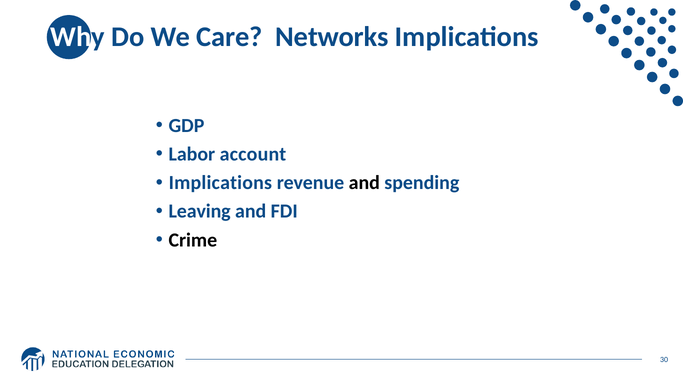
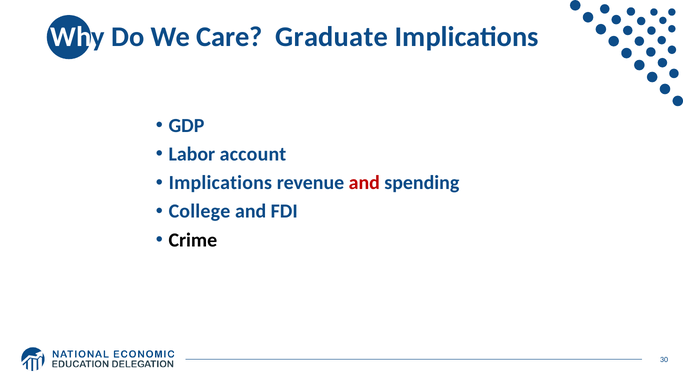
Networks: Networks -> Graduate (332, 37)
and colour: black -> red (364, 183)
Leaving: Leaving -> College (199, 212)
